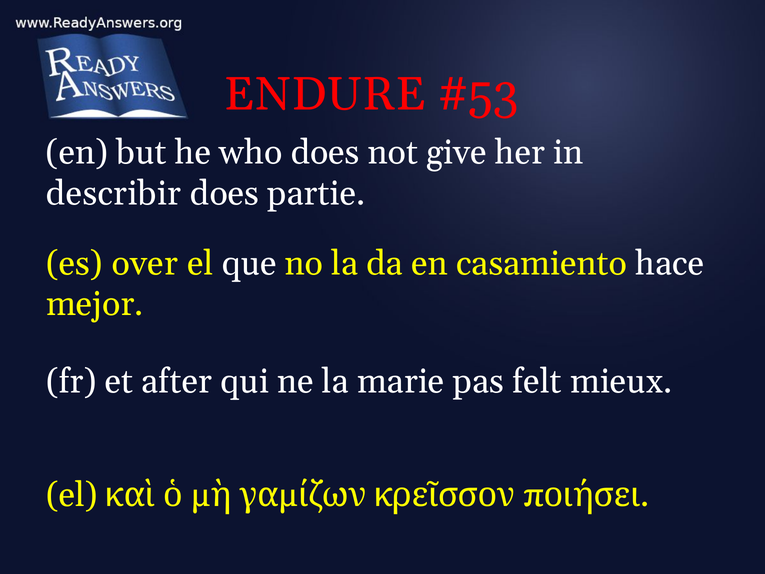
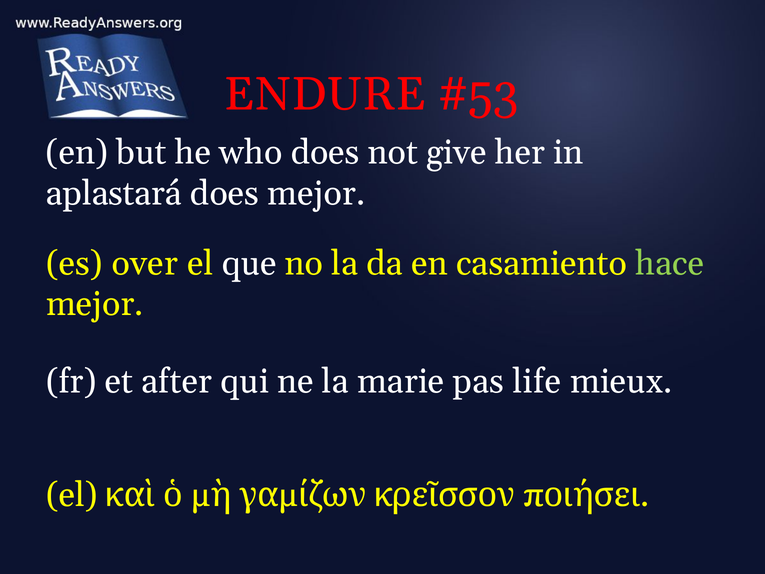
describir: describir -> aplastará (114, 193)
does partie: partie -> mejor (316, 193)
hace colour: white -> light green (670, 263)
felt: felt -> life (537, 381)
